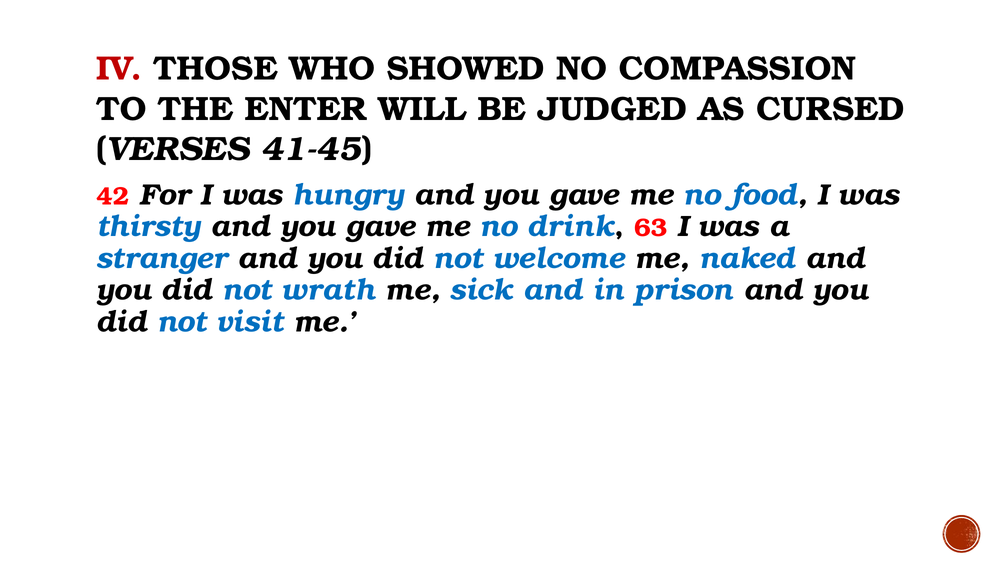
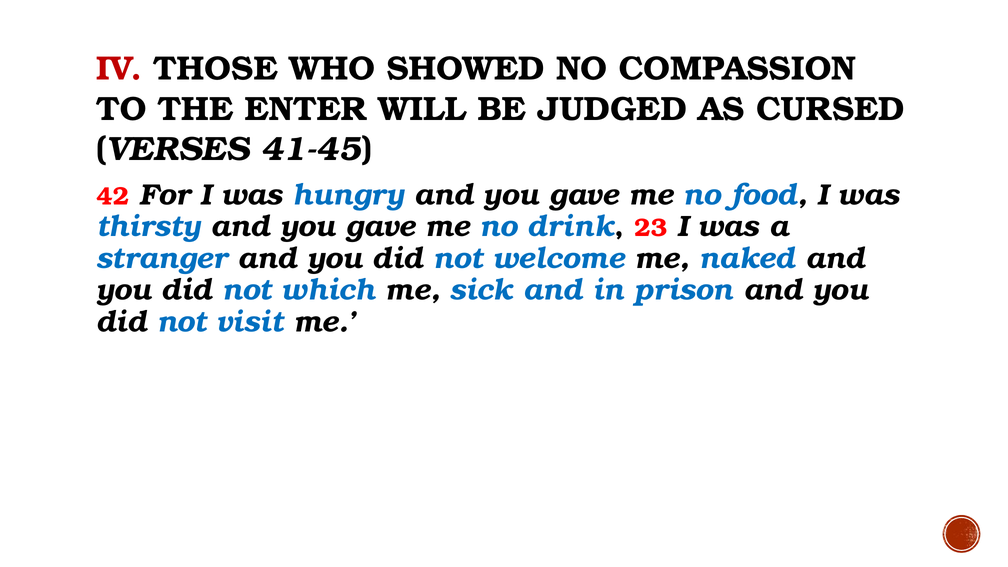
63: 63 -> 23 (651, 228)
wrath: wrath -> which (329, 290)
